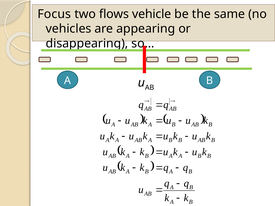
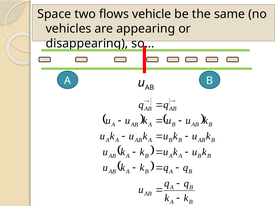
Focus: Focus -> Space (54, 14)
